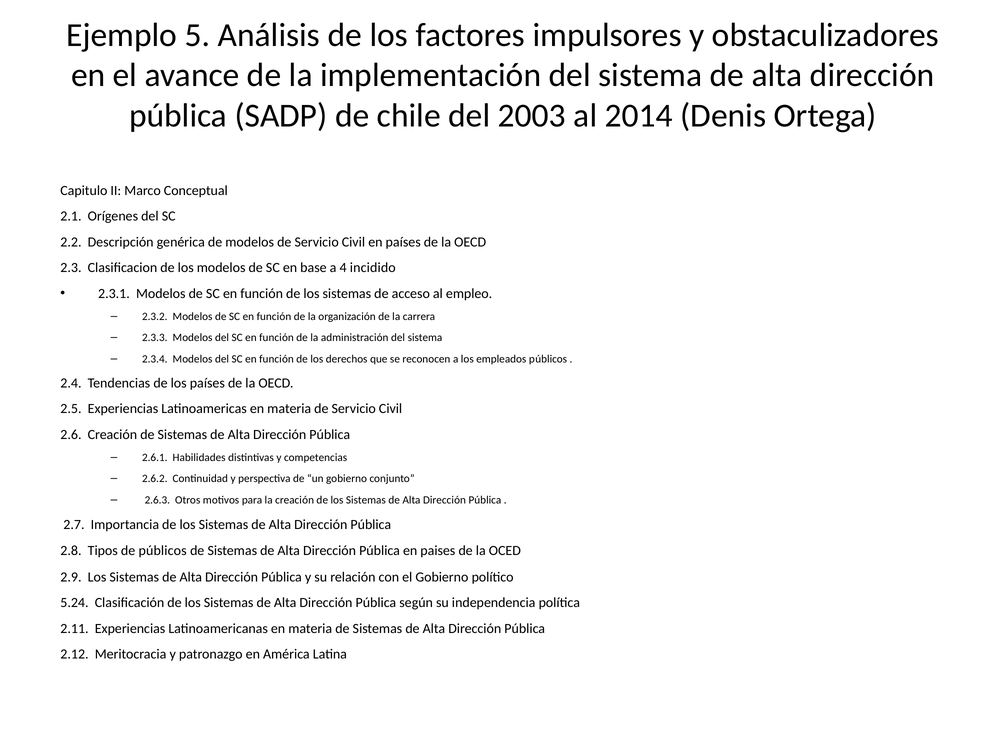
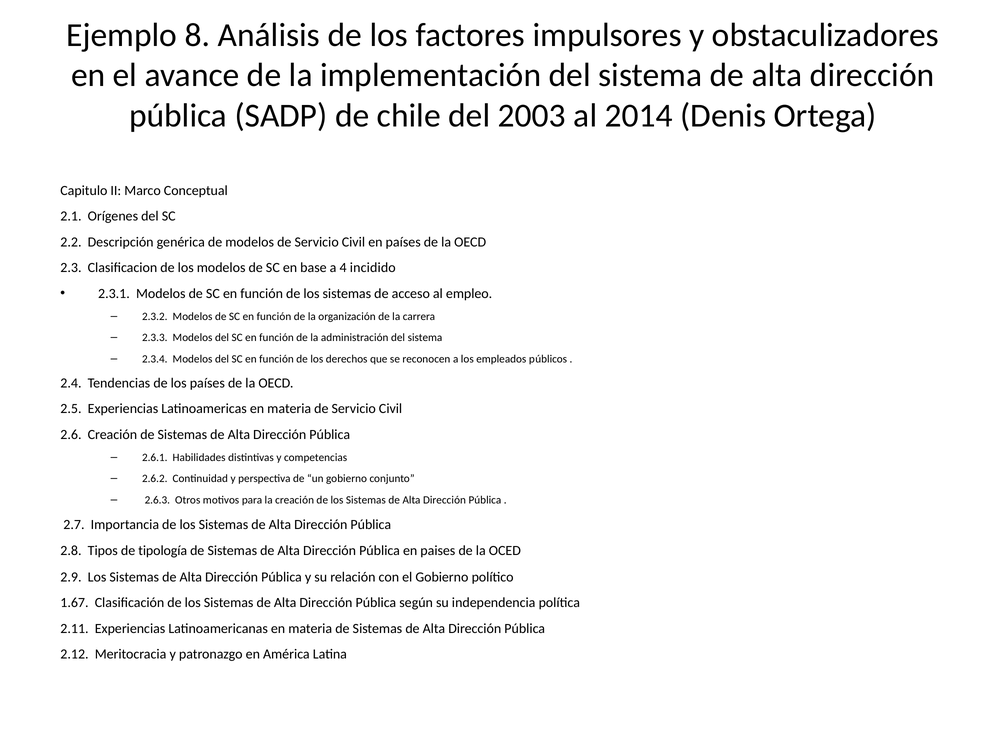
5: 5 -> 8 (197, 35)
de públicos: públicos -> tipología (163, 550)
5.24: 5.24 -> 1.67 (74, 602)
